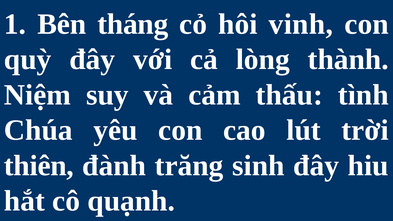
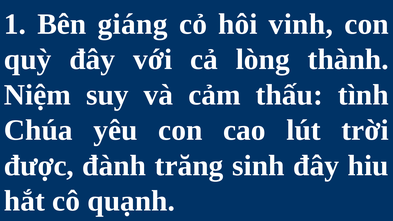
tháng: tháng -> giáng (133, 24)
thiên: thiên -> được (39, 166)
